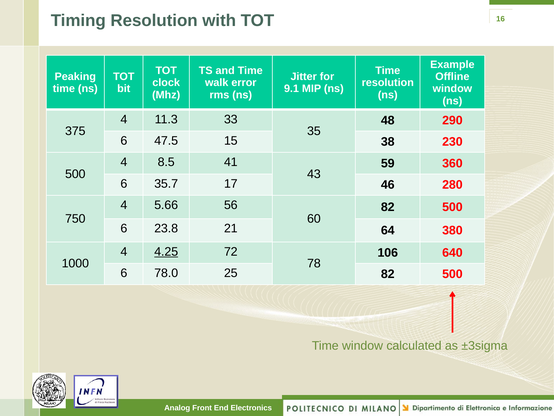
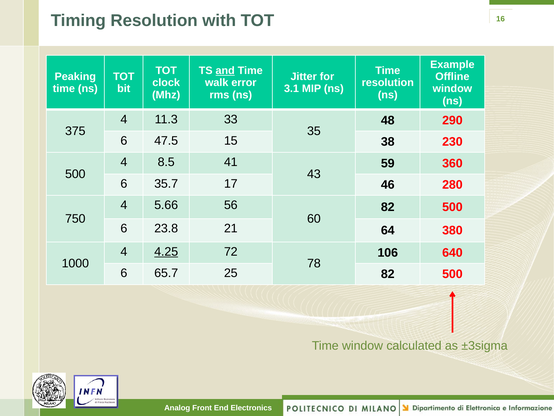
and underline: none -> present (225, 70)
9.1: 9.1 -> 3.1 (291, 89)
78.0: 78.0 -> 65.7 (166, 273)
